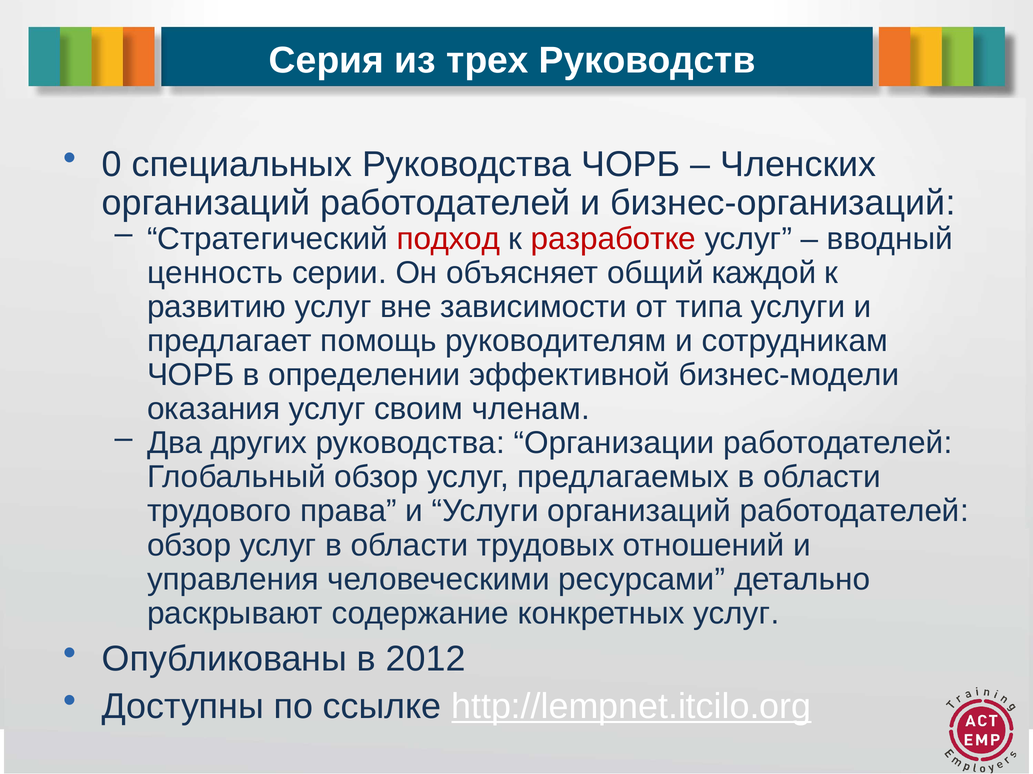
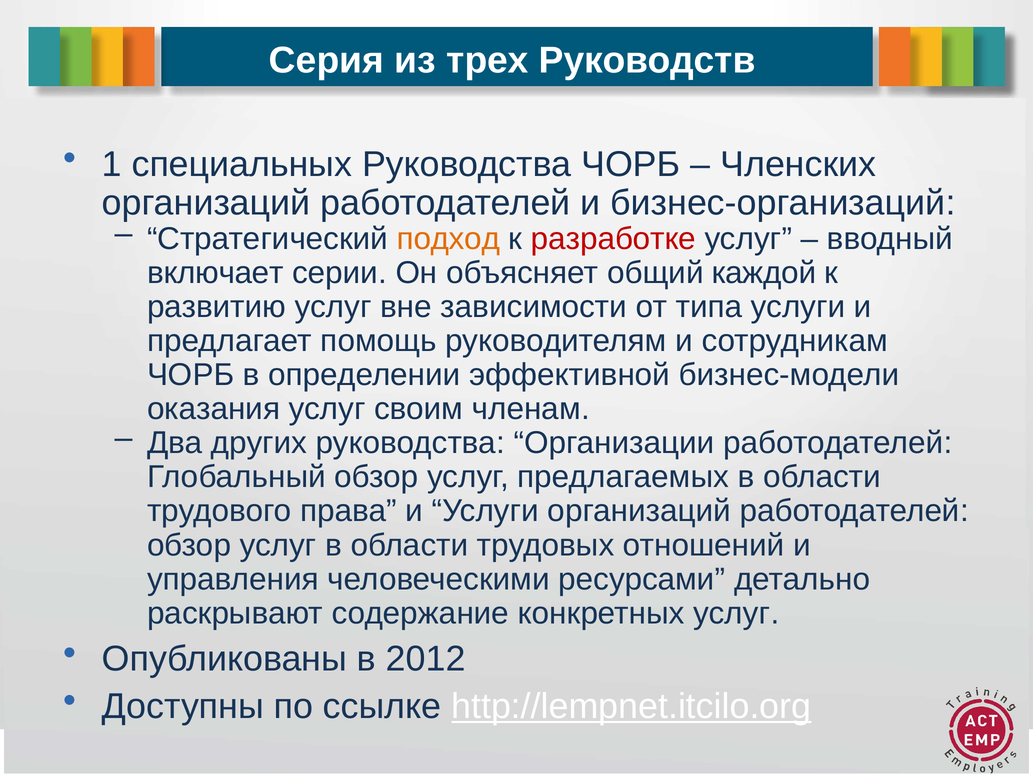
0: 0 -> 1 (112, 164)
подход colour: red -> orange (448, 239)
ценность: ценность -> включает (215, 273)
